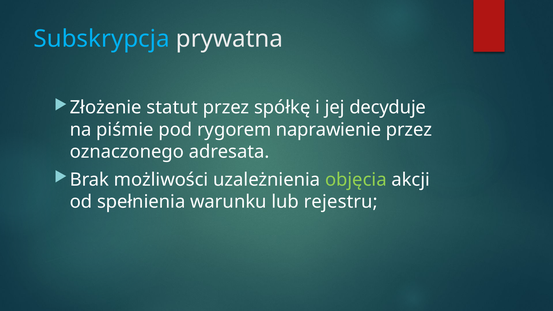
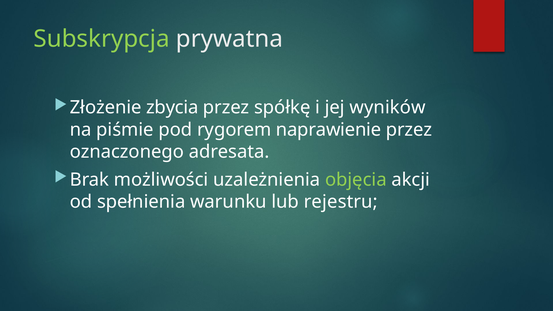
Subskrypcja colour: light blue -> light green (102, 39)
statut: statut -> zbycia (172, 108)
decyduje: decyduje -> wyników (388, 108)
